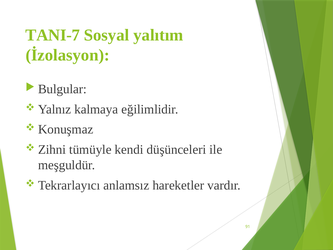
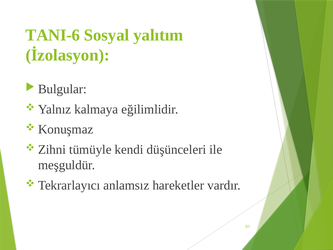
TANI-7: TANI-7 -> TANI-6 (53, 35)
